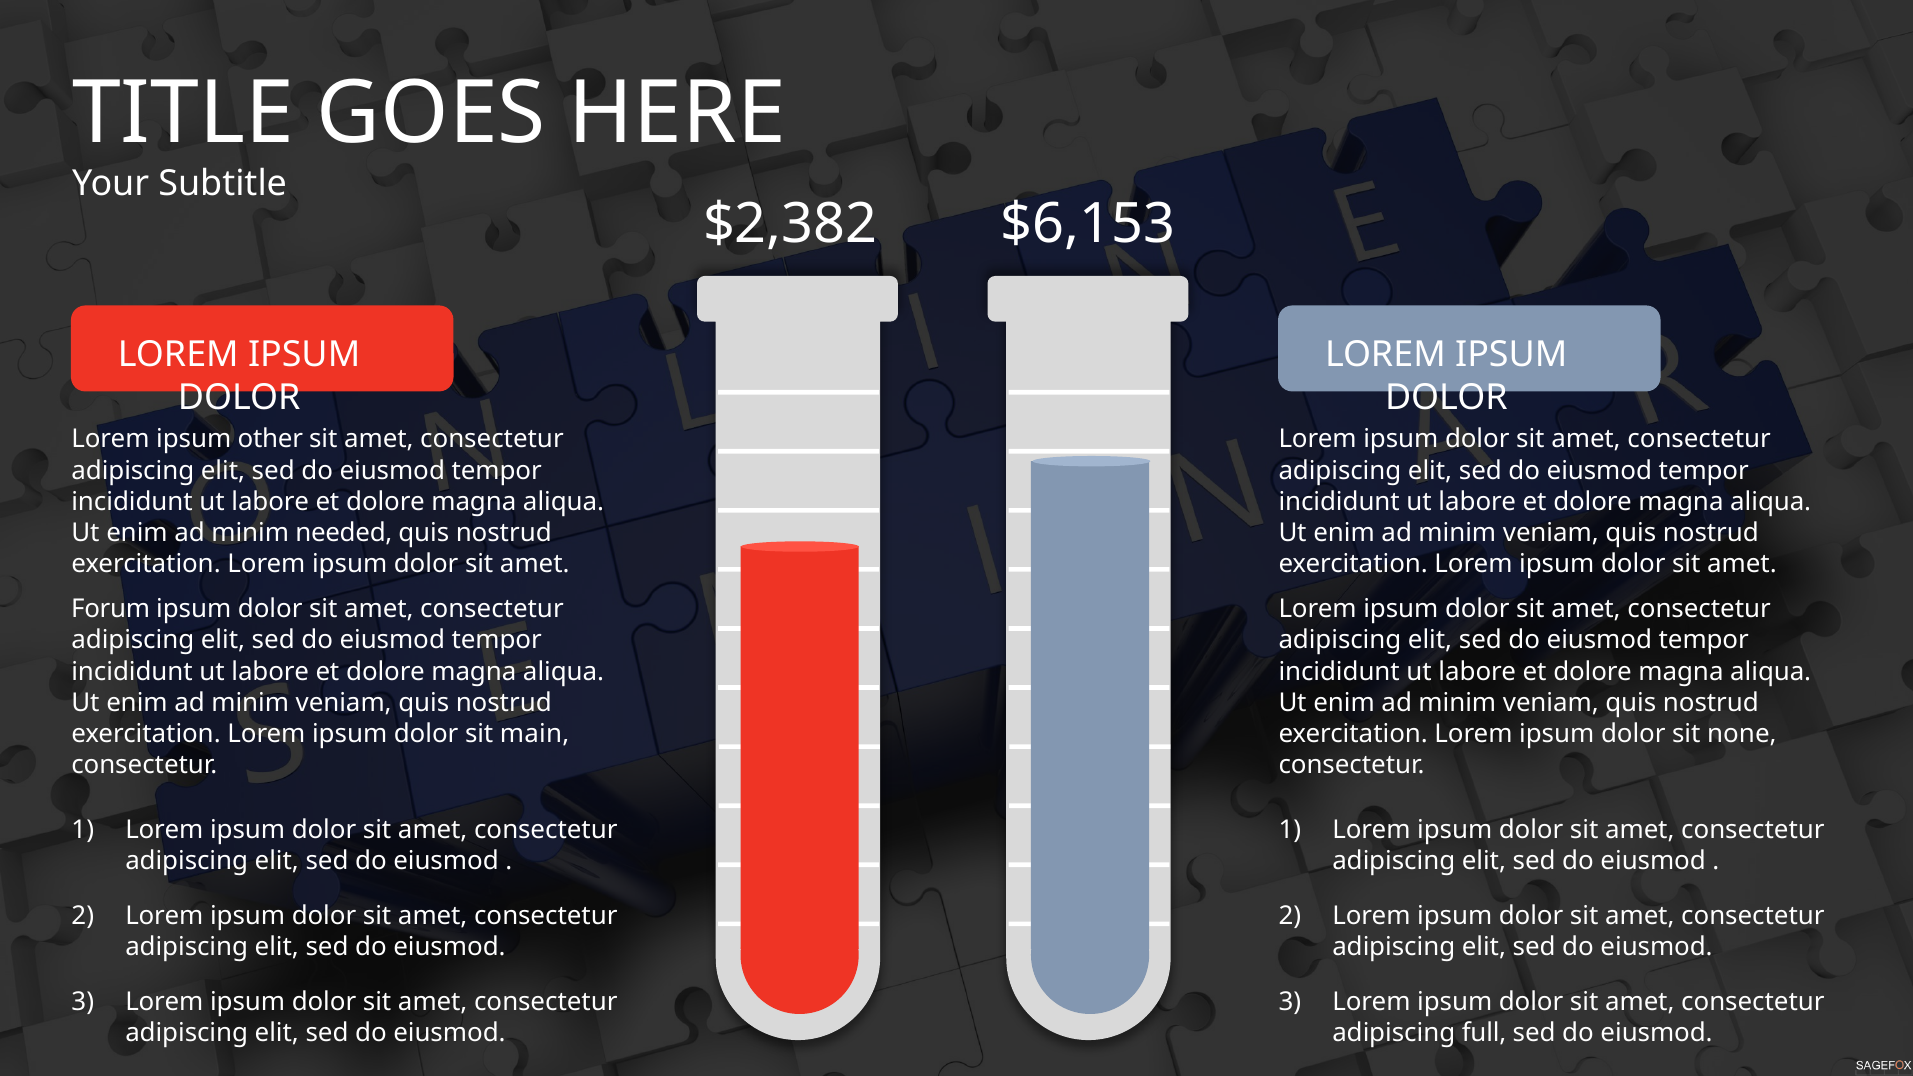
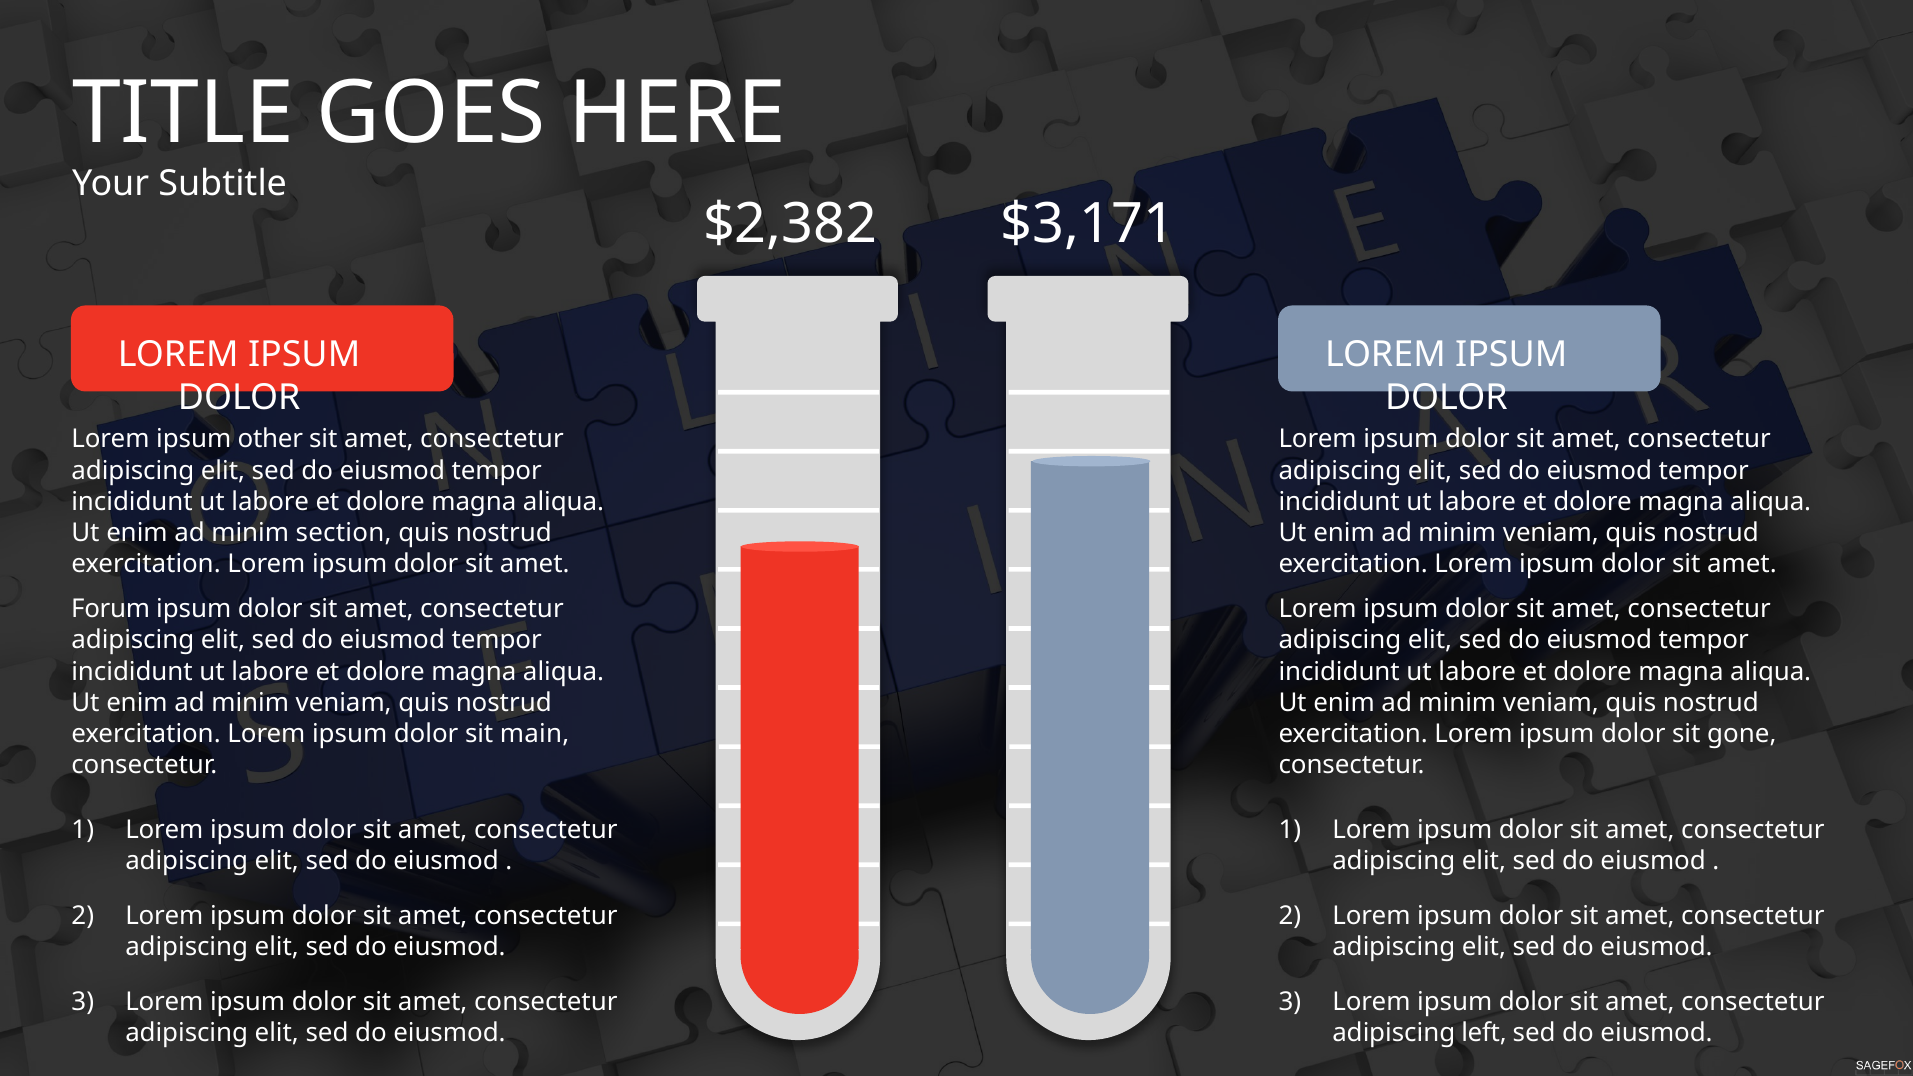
$6,153: $6,153 -> $3,171 (1088, 224)
needed: needed -> section (344, 533)
none: none -> gone (1742, 734)
full: full -> left (1484, 1033)
